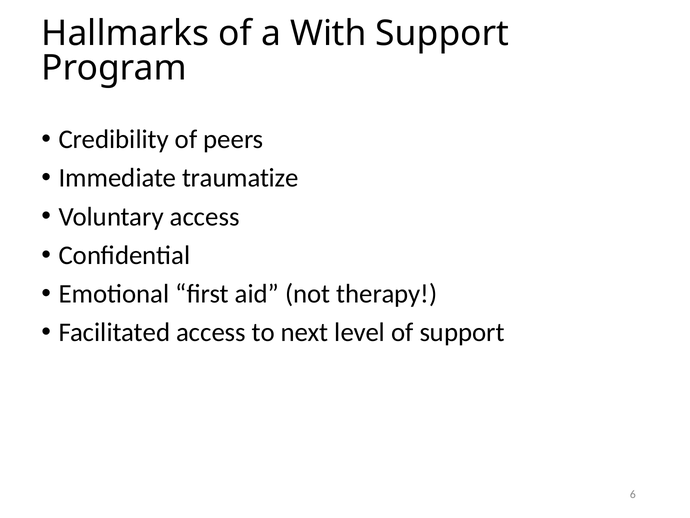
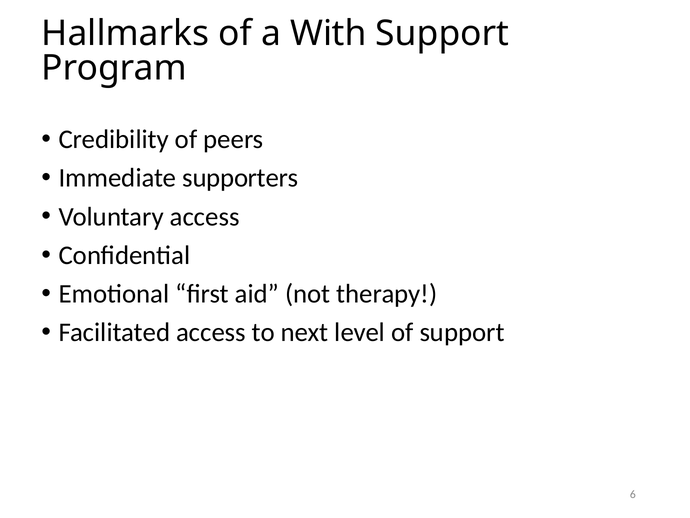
traumatize: traumatize -> supporters (240, 178)
